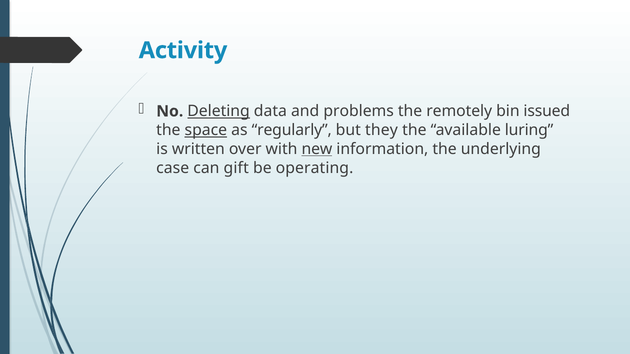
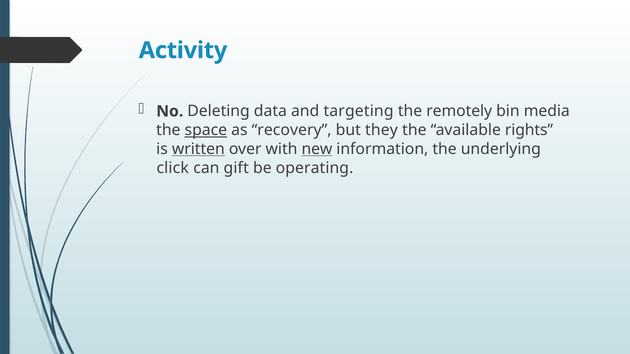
Deleting underline: present -> none (219, 111)
problems: problems -> targeting (359, 111)
issued: issued -> media (547, 111)
regularly: regularly -> recovery (292, 130)
luring: luring -> rights (529, 130)
written underline: none -> present (198, 149)
case: case -> click (173, 168)
